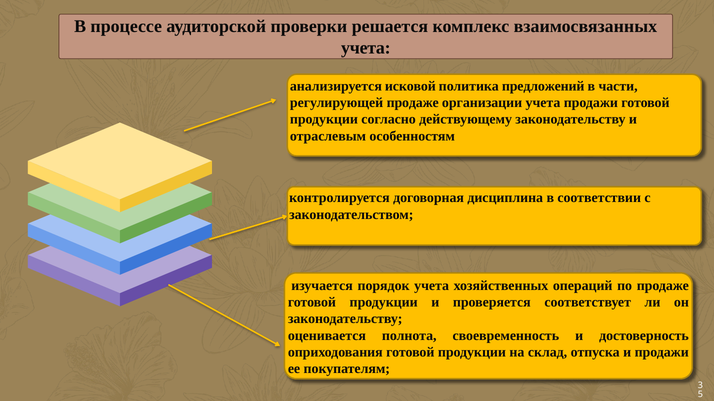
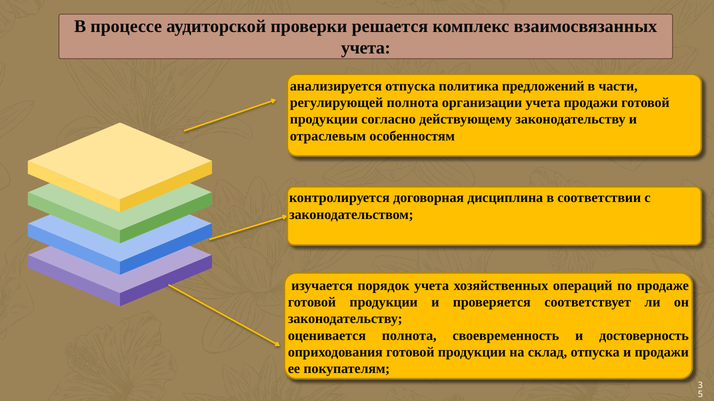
анализируется исковой: исковой -> отпуска (410, 86)
регулирующей продаже: продаже -> полнота (413, 103)
